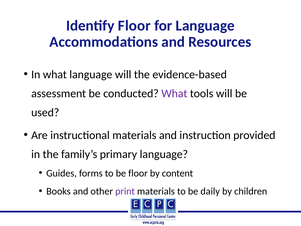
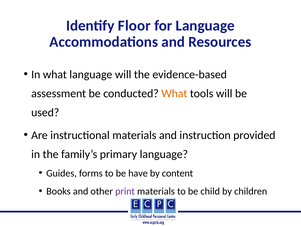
What colour: purple -> orange (174, 93)
be floor: floor -> have (138, 173)
daily: daily -> child (210, 191)
